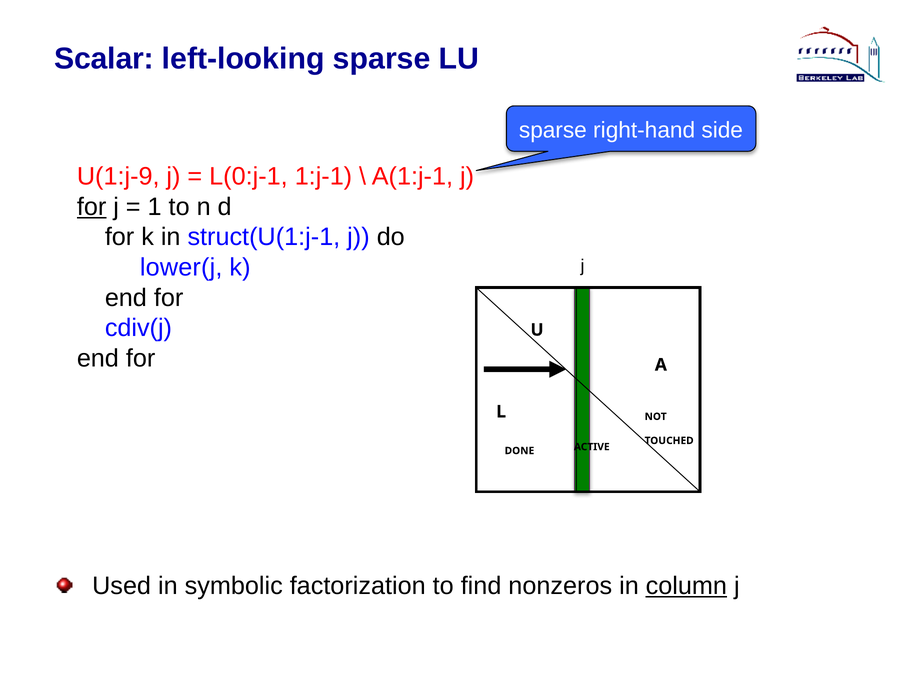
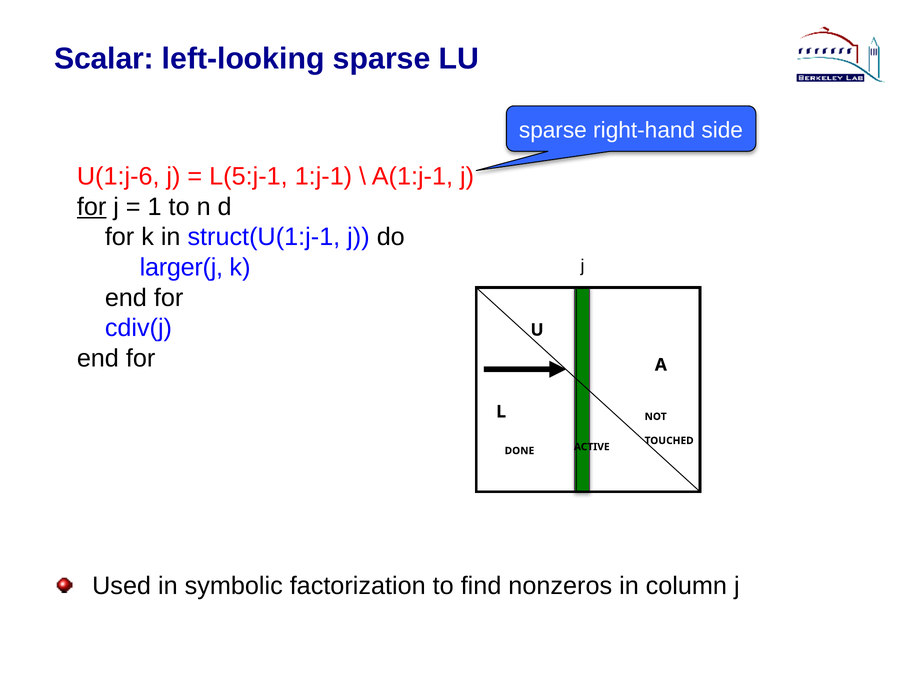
U(1:j-9: U(1:j-9 -> U(1:j-6 (118, 176)
L(0:j-1: L(0:j-1 -> L(5:j-1 (248, 176)
lower(j: lower(j -> larger(j (181, 267)
column underline: present -> none (686, 585)
